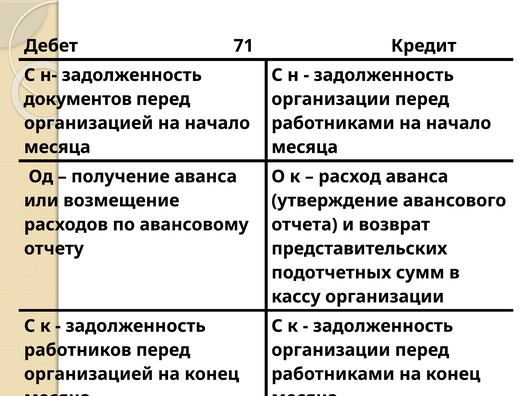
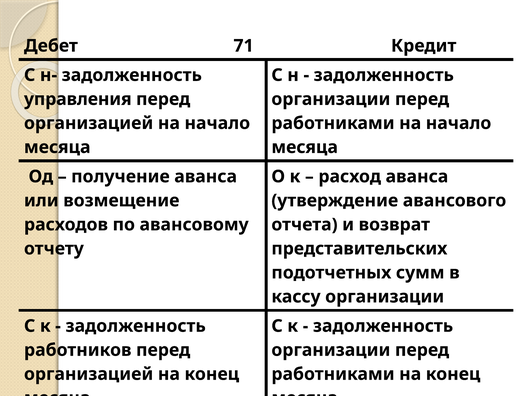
документов: документов -> управления (78, 99)
